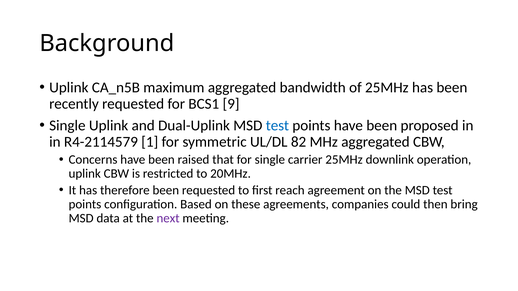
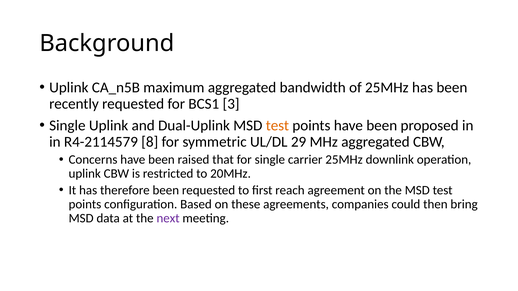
9: 9 -> 3 (231, 104)
test colour: blue -> orange (277, 126)
1: 1 -> 8 (150, 142)
82: 82 -> 29 (299, 142)
